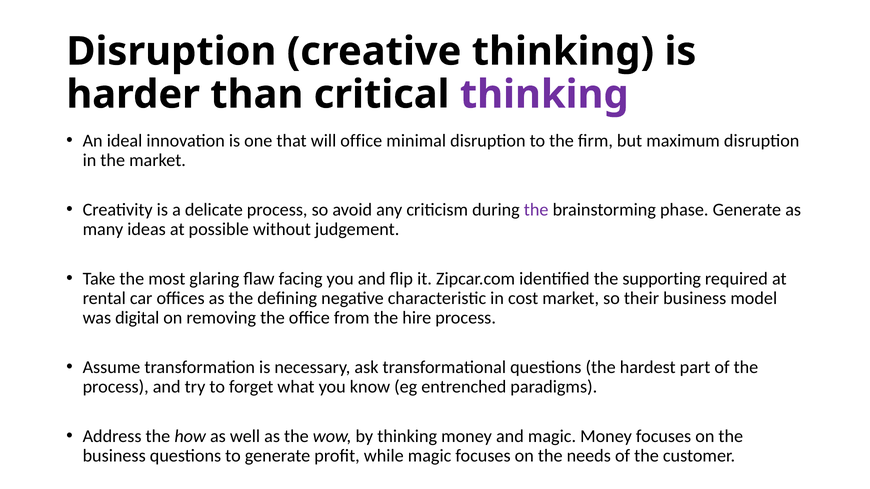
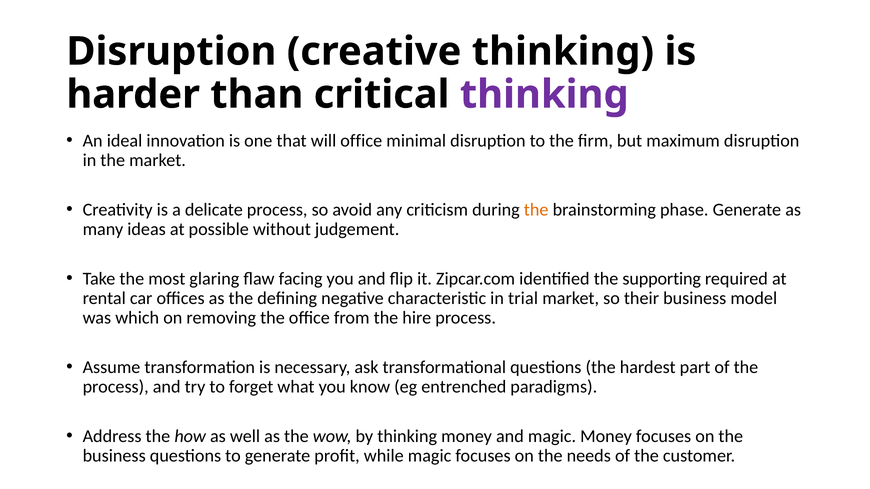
the colour: purple -> orange (536, 210)
cost: cost -> trial (523, 298)
digital: digital -> which (137, 318)
